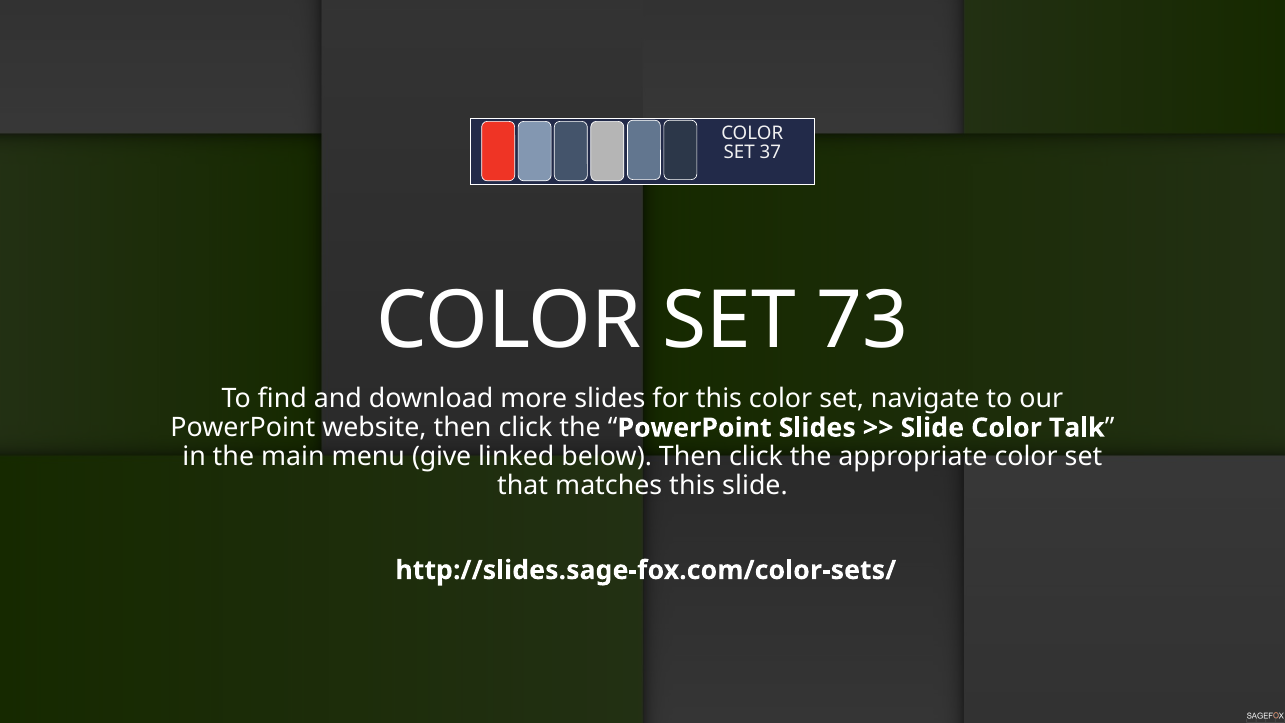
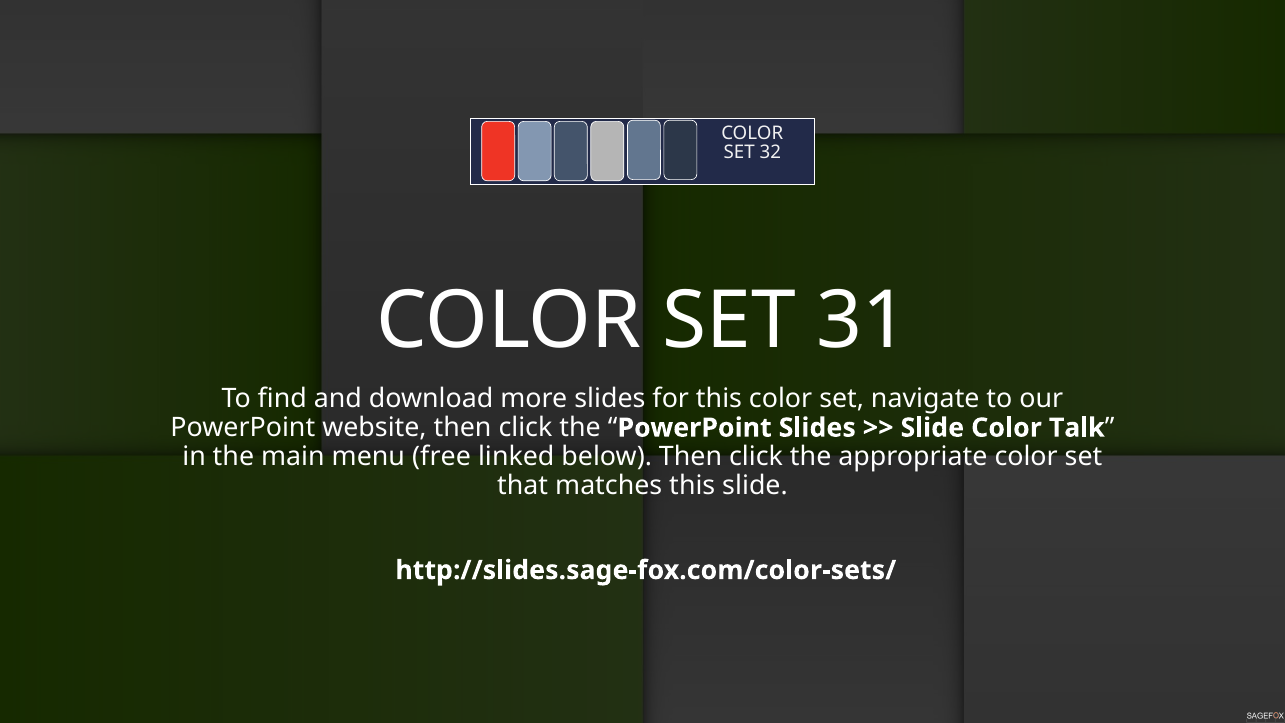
37: 37 -> 32 (770, 152)
73: 73 -> 31 (863, 321)
give: give -> free (442, 457)
